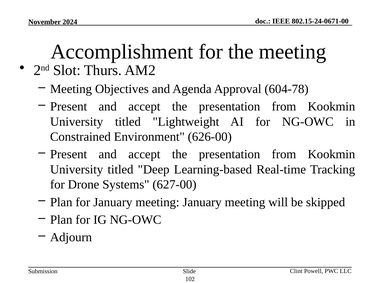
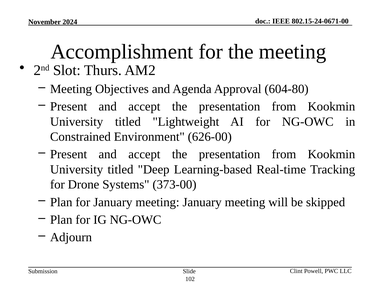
604-78: 604-78 -> 604-80 (287, 89)
627-00: 627-00 -> 373-00 (174, 184)
